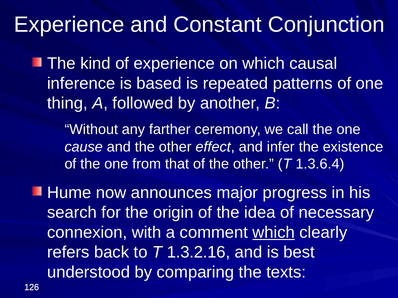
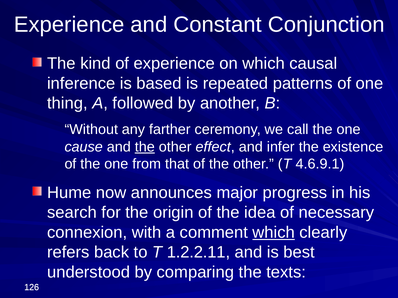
the underline: none -> present (145, 147)
1.3.6.4: 1.3.6.4 -> 4.6.9.1 (320, 164)
1.3.2.16: 1.3.2.16 -> 1.2.2.11 (198, 253)
